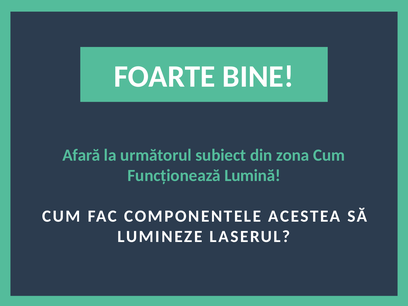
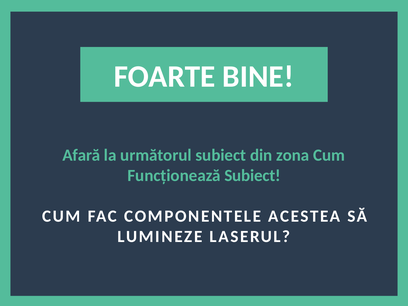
Funcţionează Lumină: Lumină -> Subiect (252, 175)
